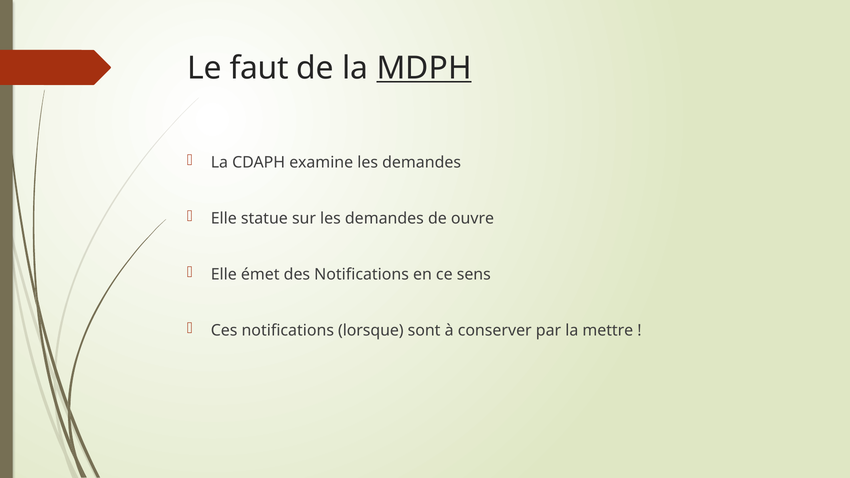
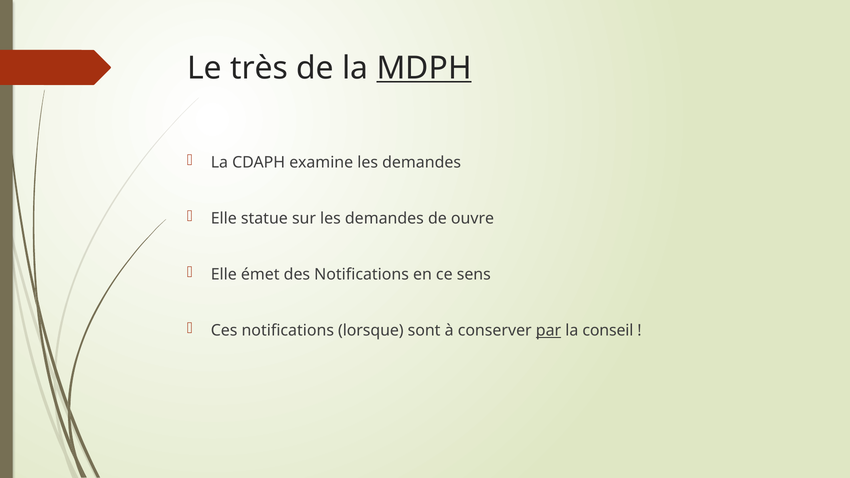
faut: faut -> très (259, 68)
par underline: none -> present (549, 331)
mettre: mettre -> conseil (608, 331)
